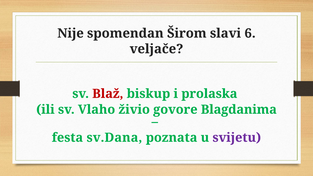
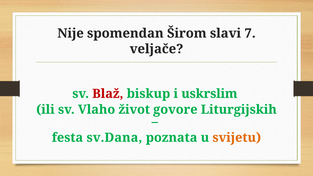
6: 6 -> 7 (250, 33)
prolaska: prolaska -> uskrslim (209, 94)
živio: živio -> život (134, 110)
Blagdanima: Blagdanima -> Liturgijskih (239, 110)
svijetu colour: purple -> orange (237, 138)
